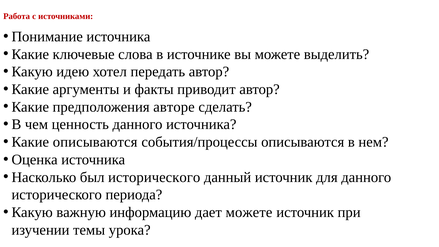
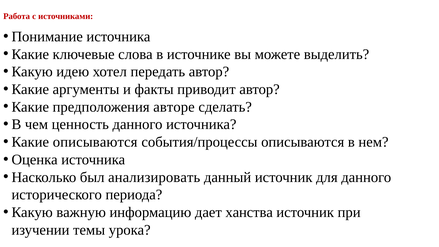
был исторического: исторического -> анализировать (154, 177)
дает можете: можете -> ханства (249, 212)
